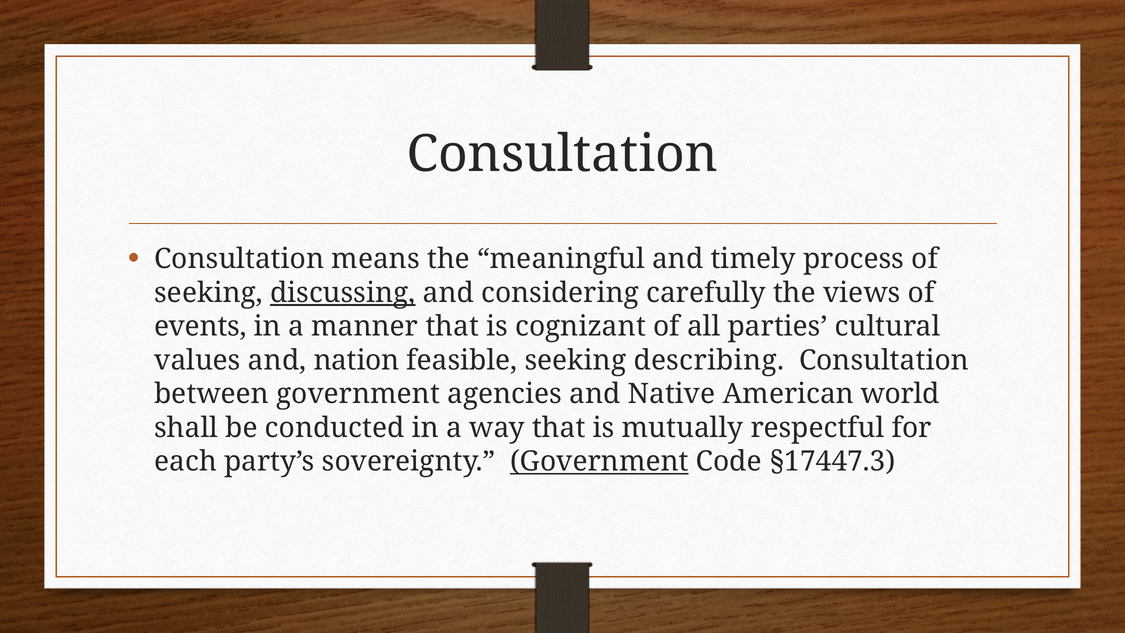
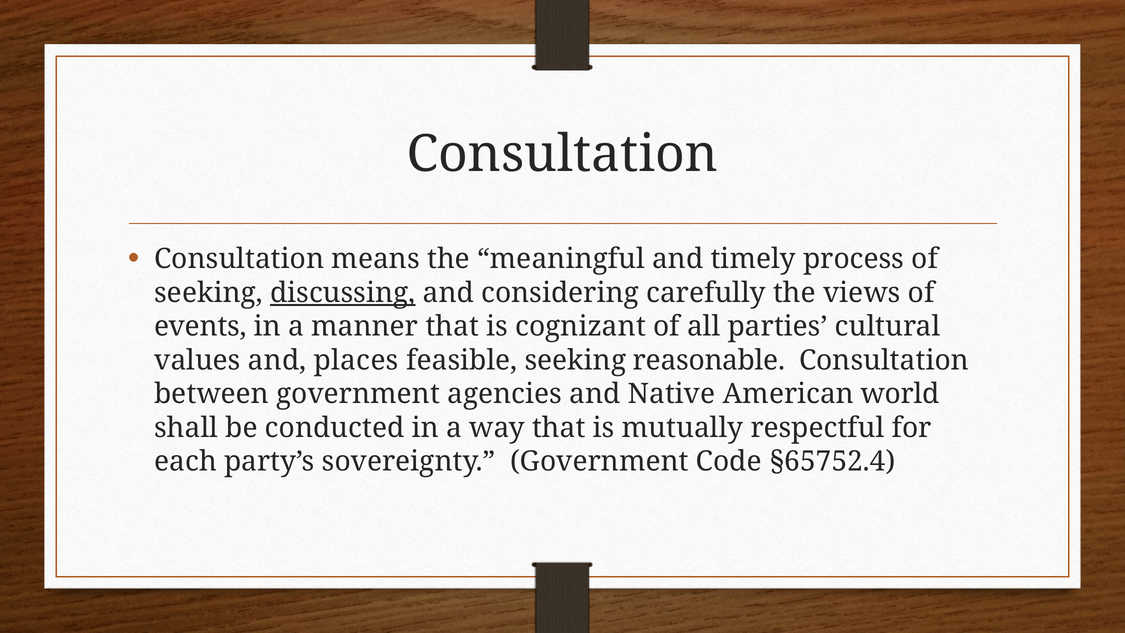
nation: nation -> places (356, 360)
describing: describing -> reasonable (709, 360)
Government underline: present -> none (599, 462)
§17447.3: §17447.3 -> §65752.4 (832, 462)
